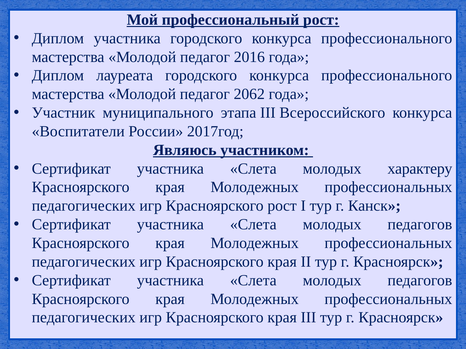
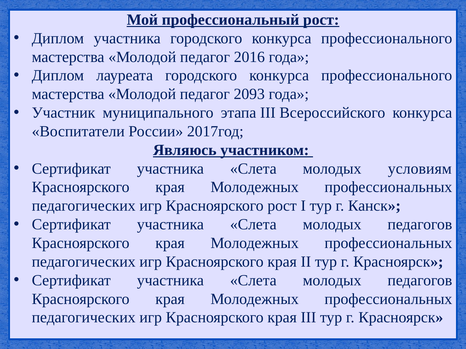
2062: 2062 -> 2093 (249, 94)
характеру: характеру -> условиям (420, 169)
